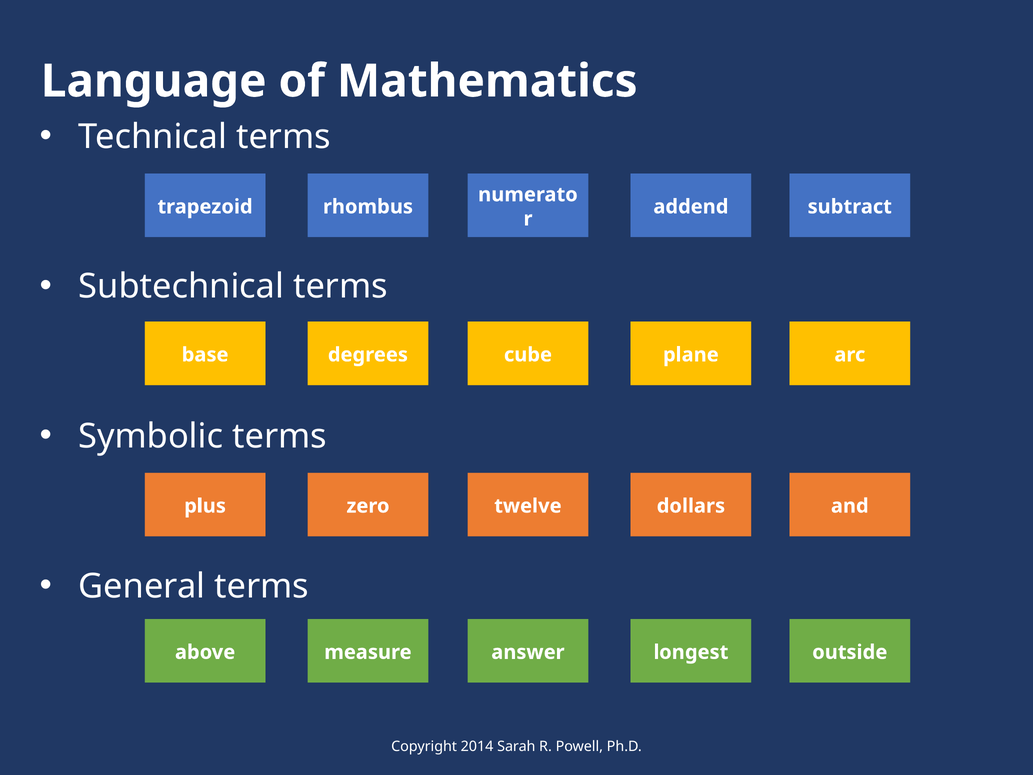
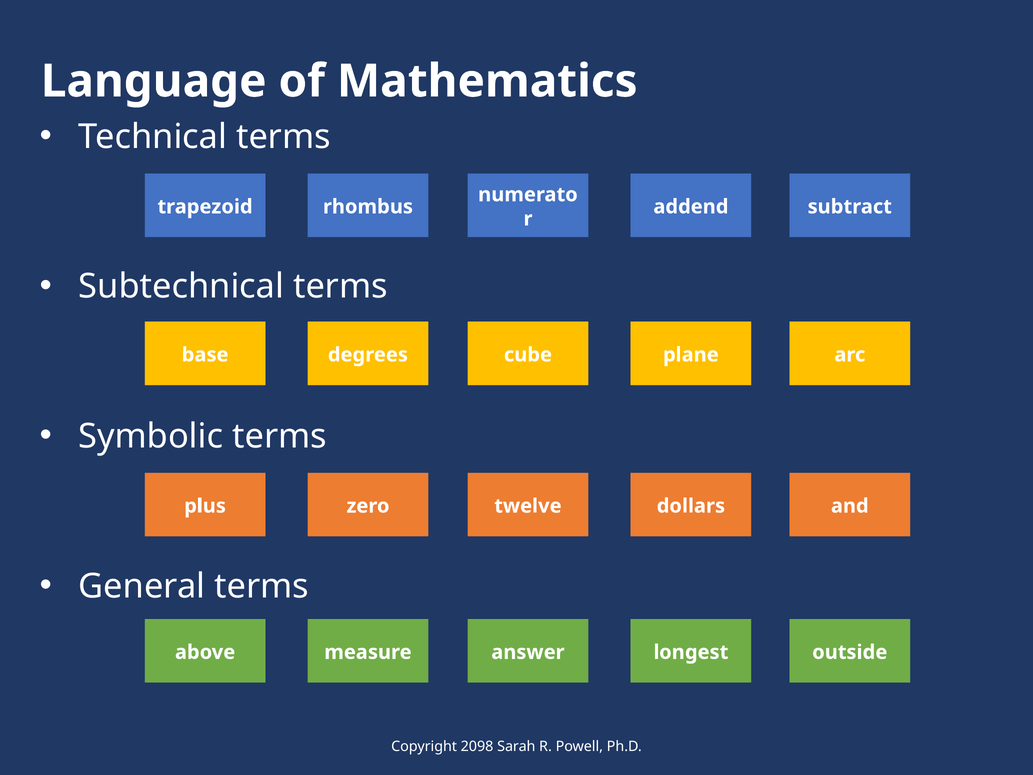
2014: 2014 -> 2098 (477, 746)
